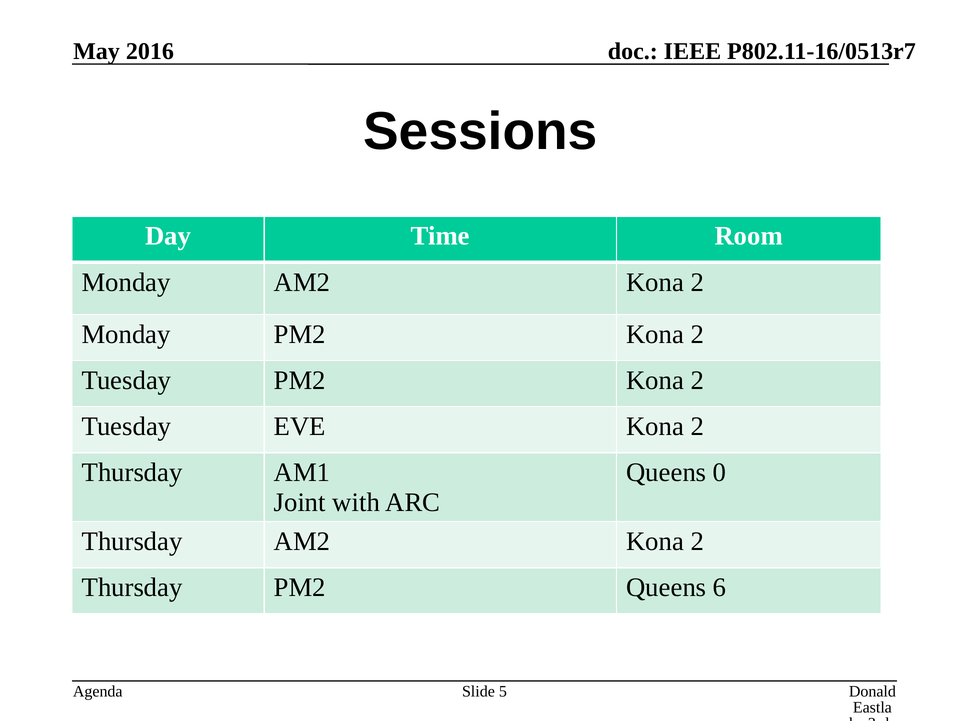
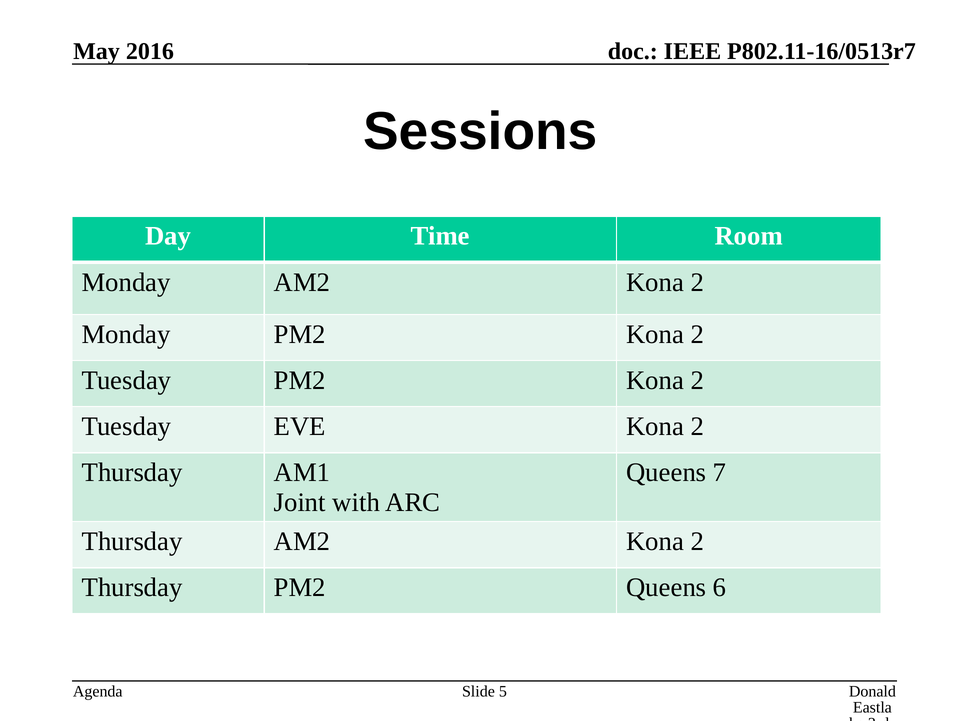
0: 0 -> 7 (720, 472)
